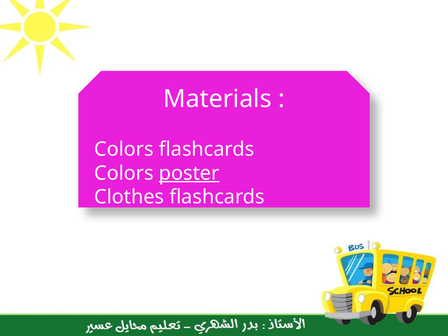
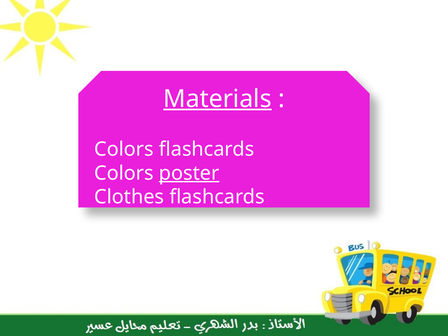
Materials underline: none -> present (217, 99)
